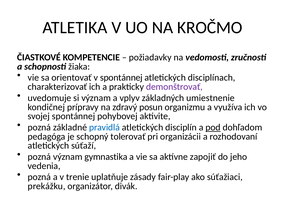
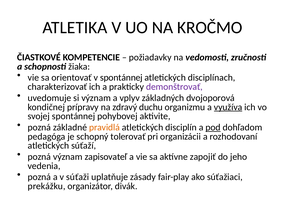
umiestnenie: umiestnenie -> dvojoporová (210, 98)
posun: posun -> duchu (151, 107)
využíva underline: none -> present (228, 107)
pravidlá colour: blue -> orange (104, 127)
gymnastika: gymnastika -> zapisovateľ (106, 157)
trenie: trenie -> súťaži (78, 177)
